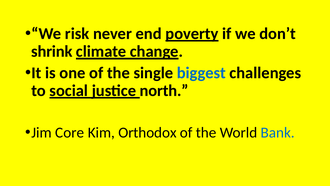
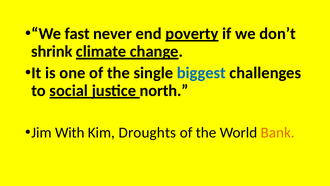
risk: risk -> fast (77, 34)
Core: Core -> With (70, 132)
Orthodox: Orthodox -> Droughts (147, 132)
Bank colour: blue -> orange (278, 132)
